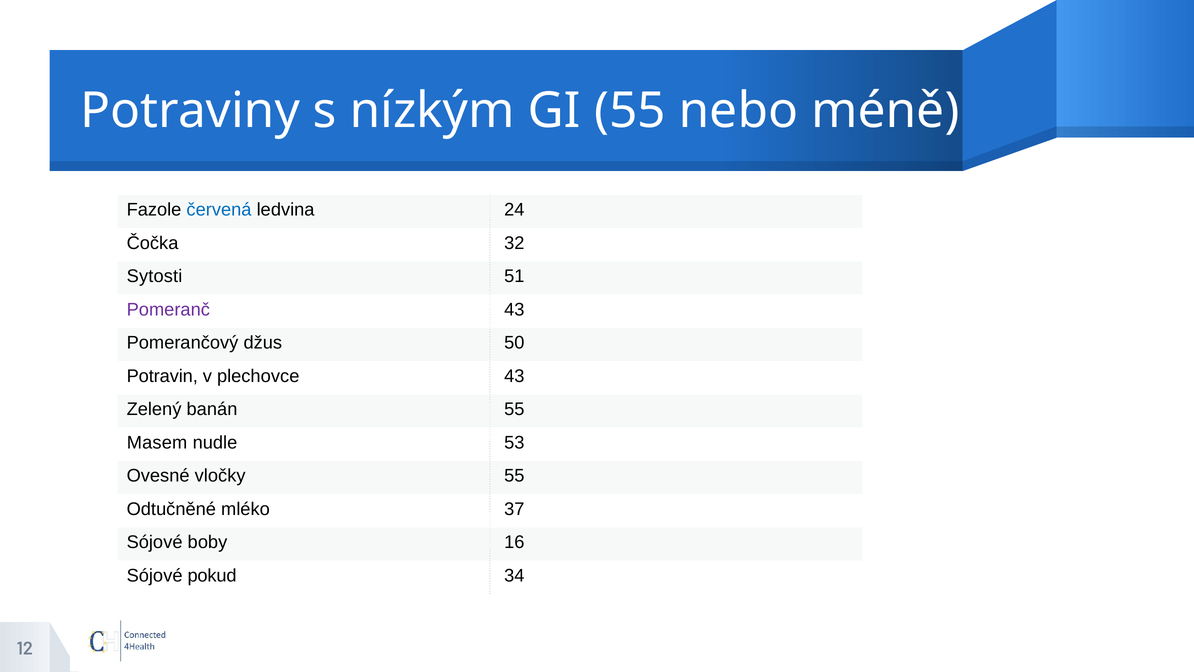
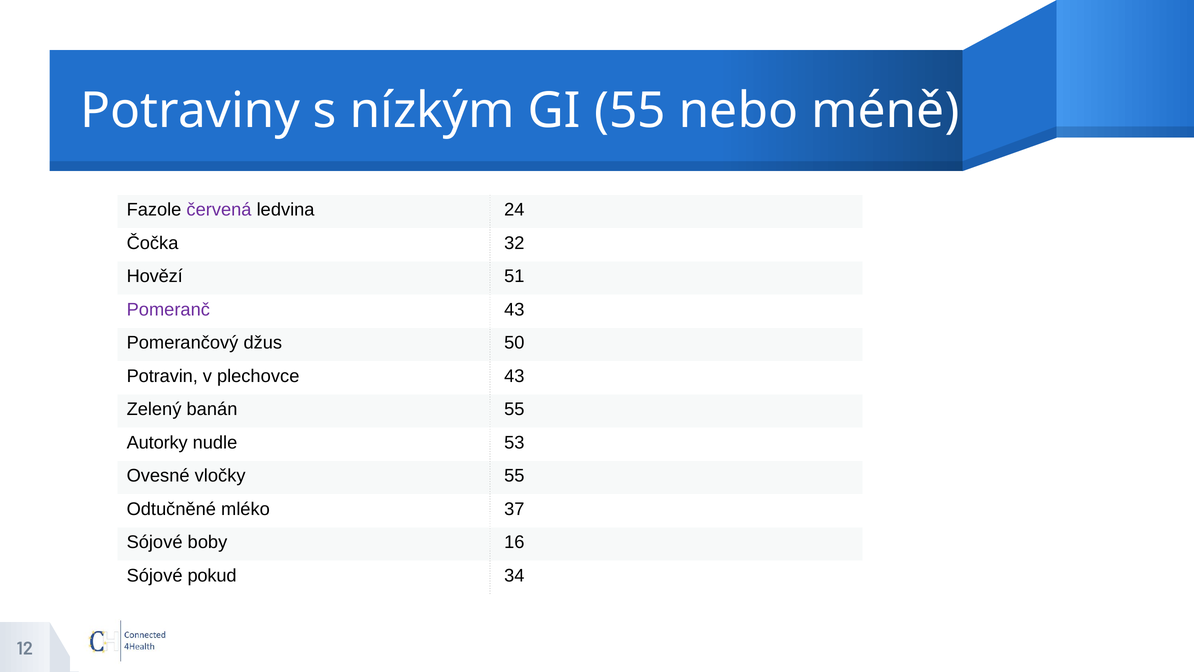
červená colour: blue -> purple (219, 210)
Sytosti: Sytosti -> Hovězí (155, 276)
Masem: Masem -> Autorky (157, 442)
